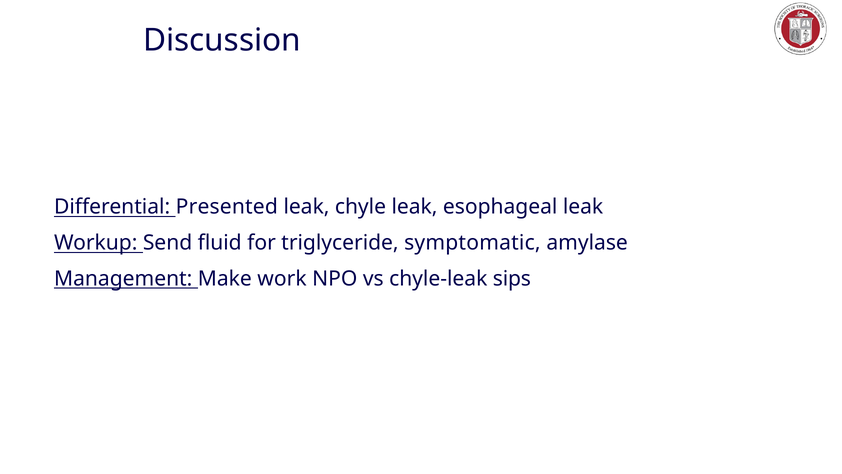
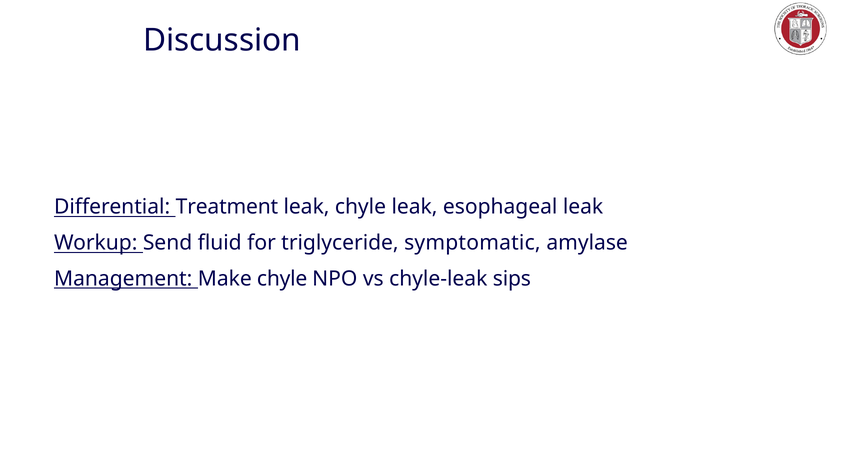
Presented: Presented -> Treatment (227, 207)
Make work: work -> chyle (282, 278)
